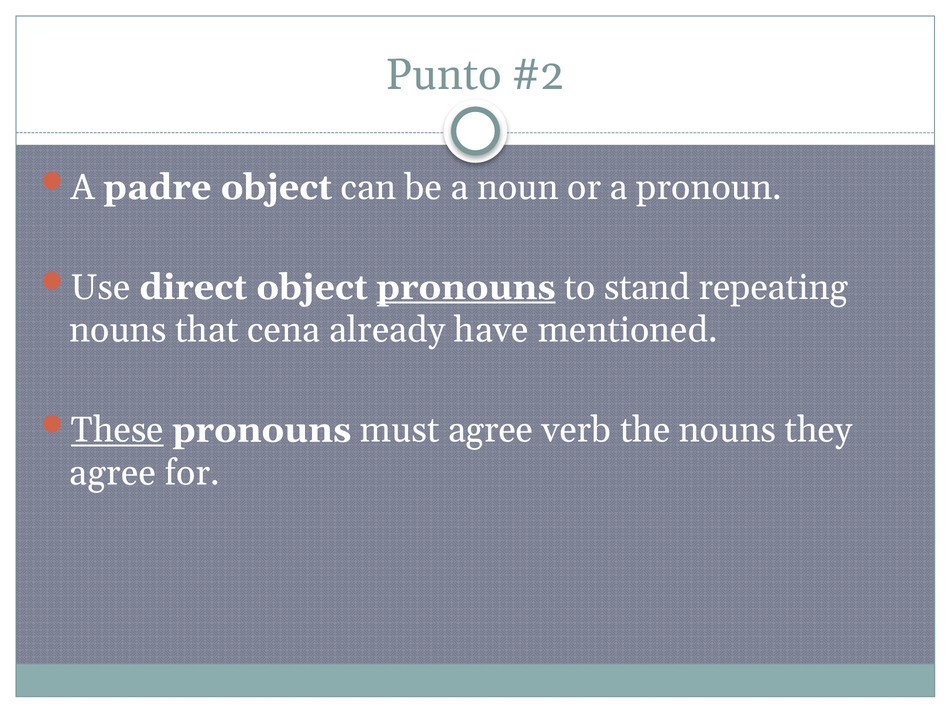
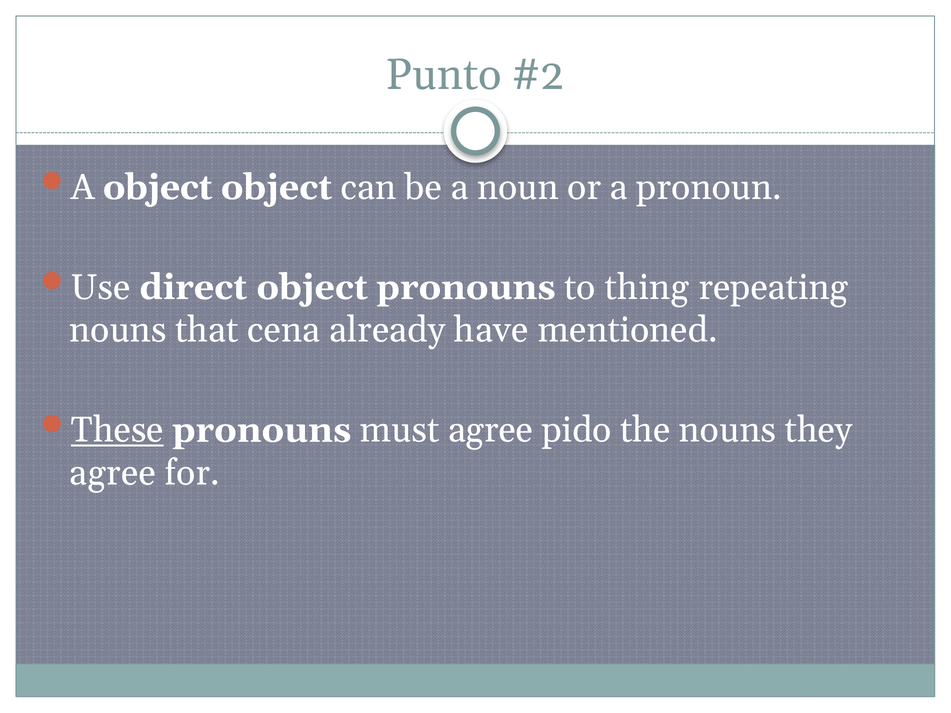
A padre: padre -> object (158, 187)
pronouns underline: present -> none (466, 287)
stand: stand -> thing (647, 287)
verb: verb -> pido (577, 430)
